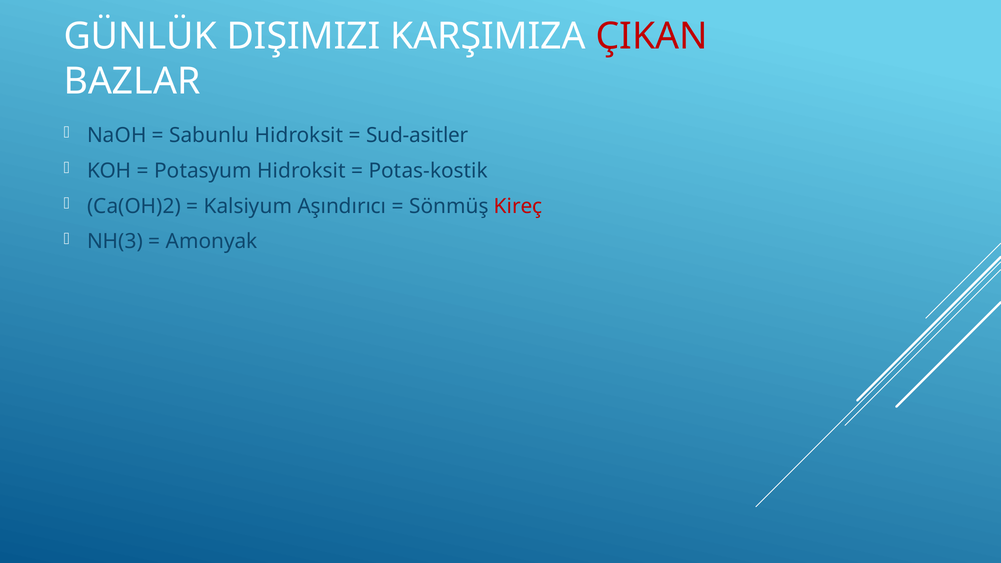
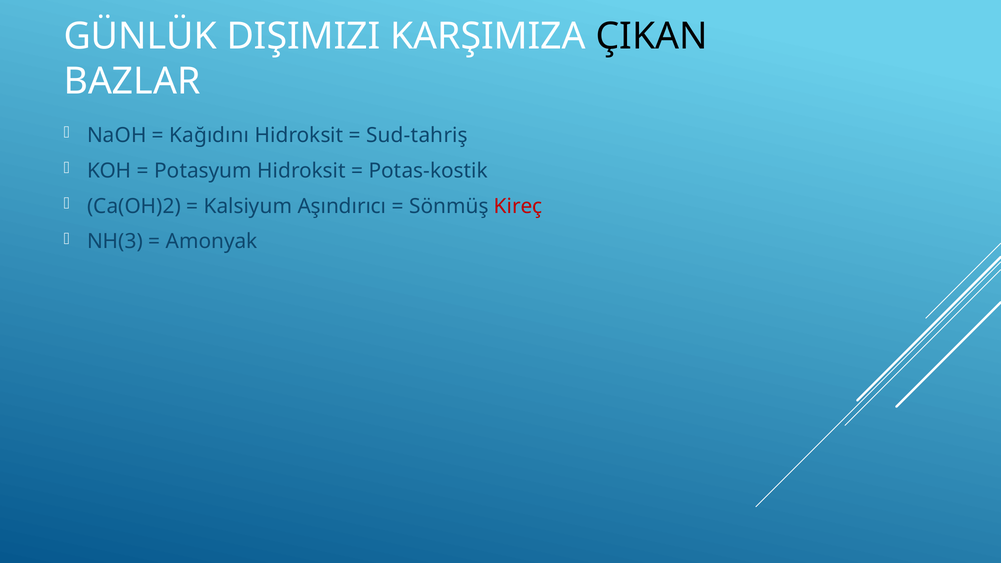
ÇIKAN colour: red -> black (652, 36)
Sabunlu: Sabunlu -> Kağıdını (209, 135)
Sud-asitler: Sud-asitler -> Sud-tahriş (417, 135)
